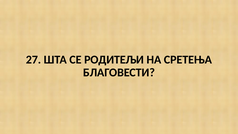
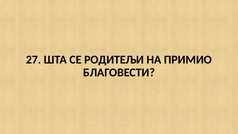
СРЕТЕЊА: СРЕТЕЊА -> ПРИМИО (188, 60)
